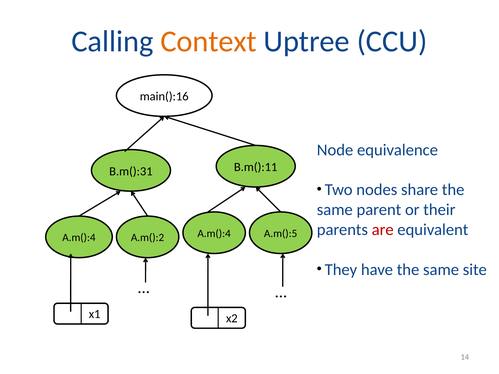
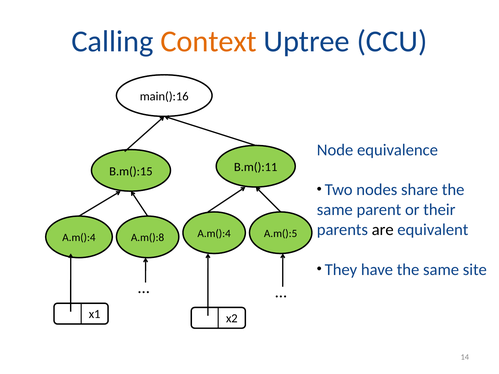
B.m():31: B.m():31 -> B.m():15 (131, 171)
are colour: red -> black (383, 230)
A.m():2: A.m():2 -> A.m():8 (148, 238)
